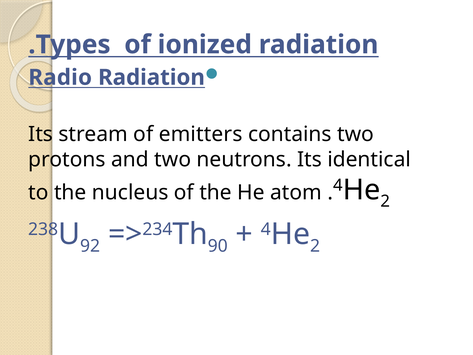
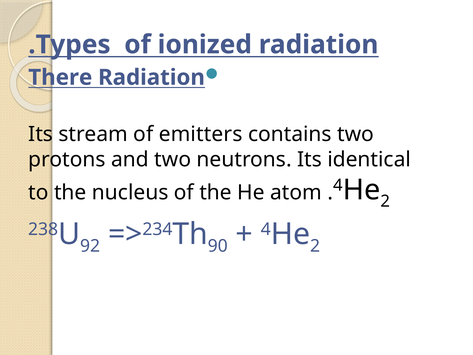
Radio: Radio -> There (60, 77)
